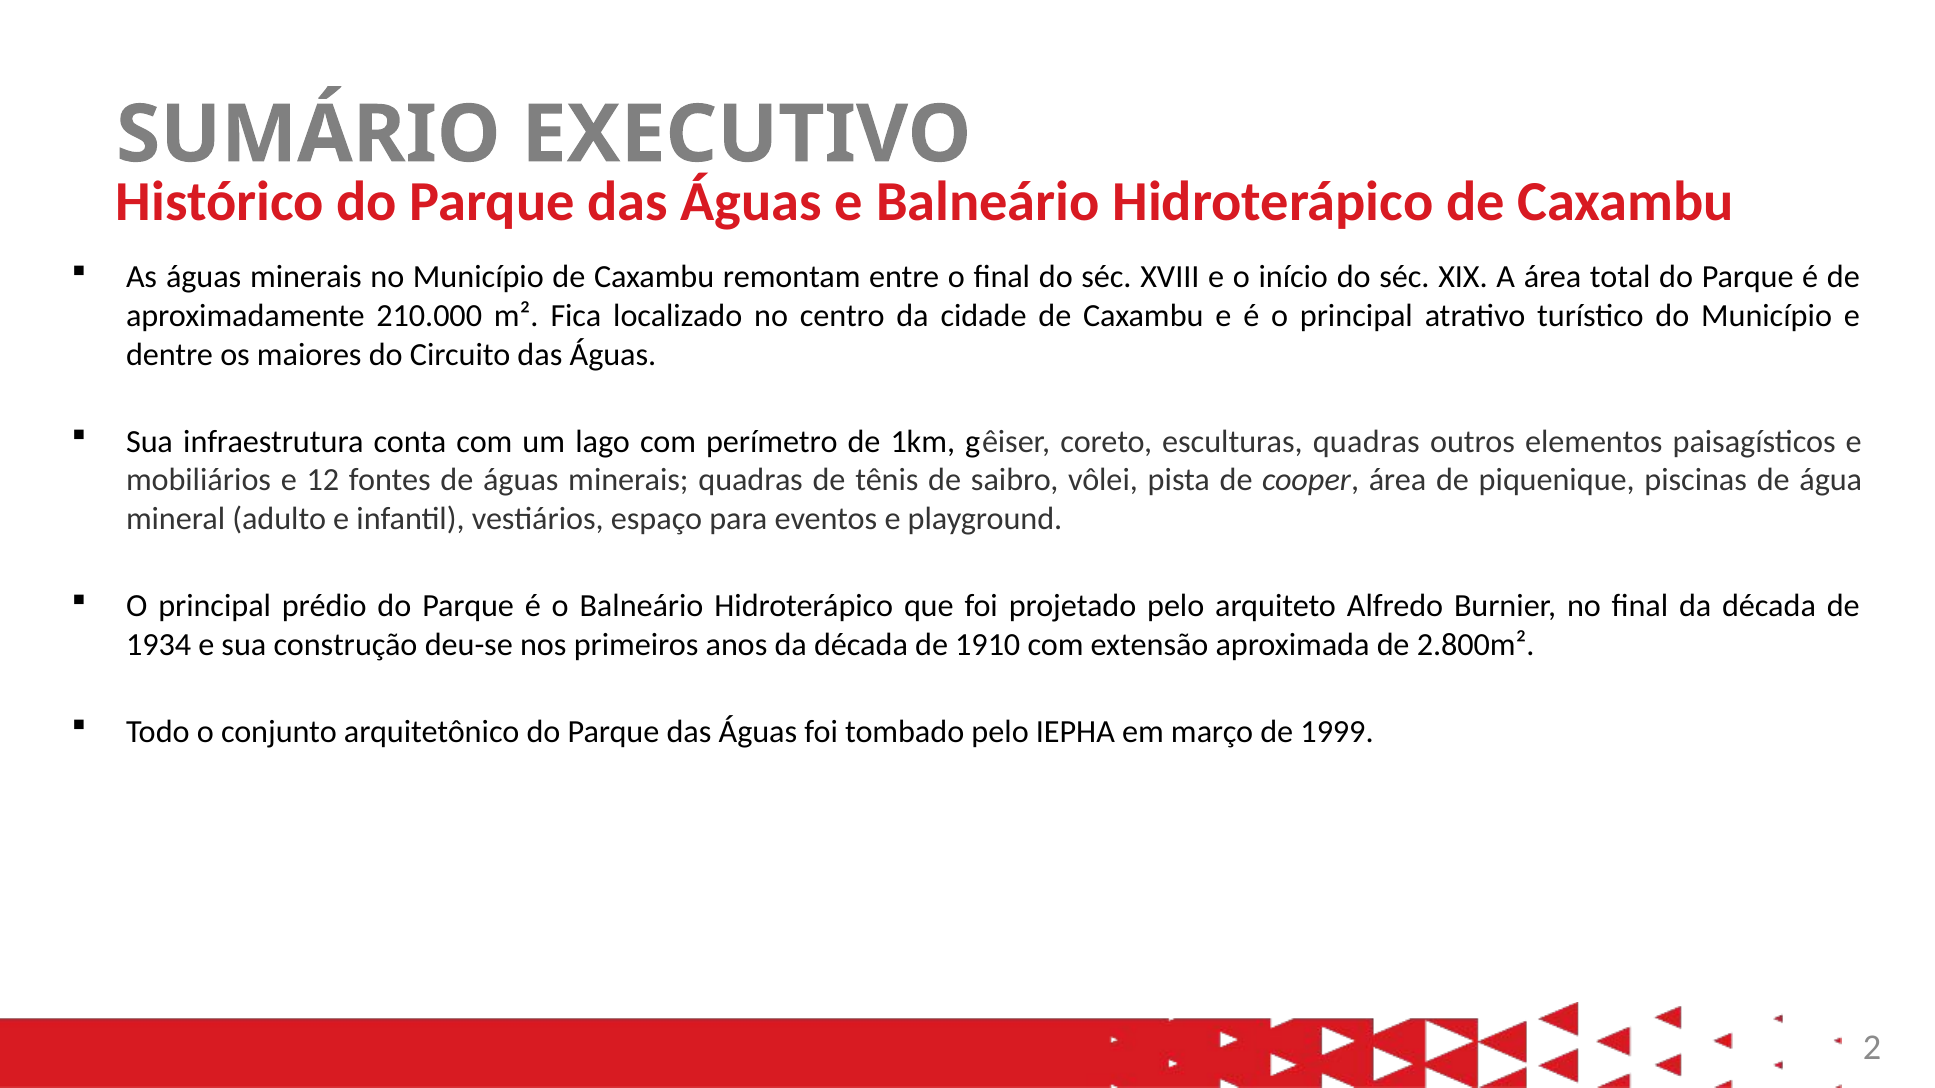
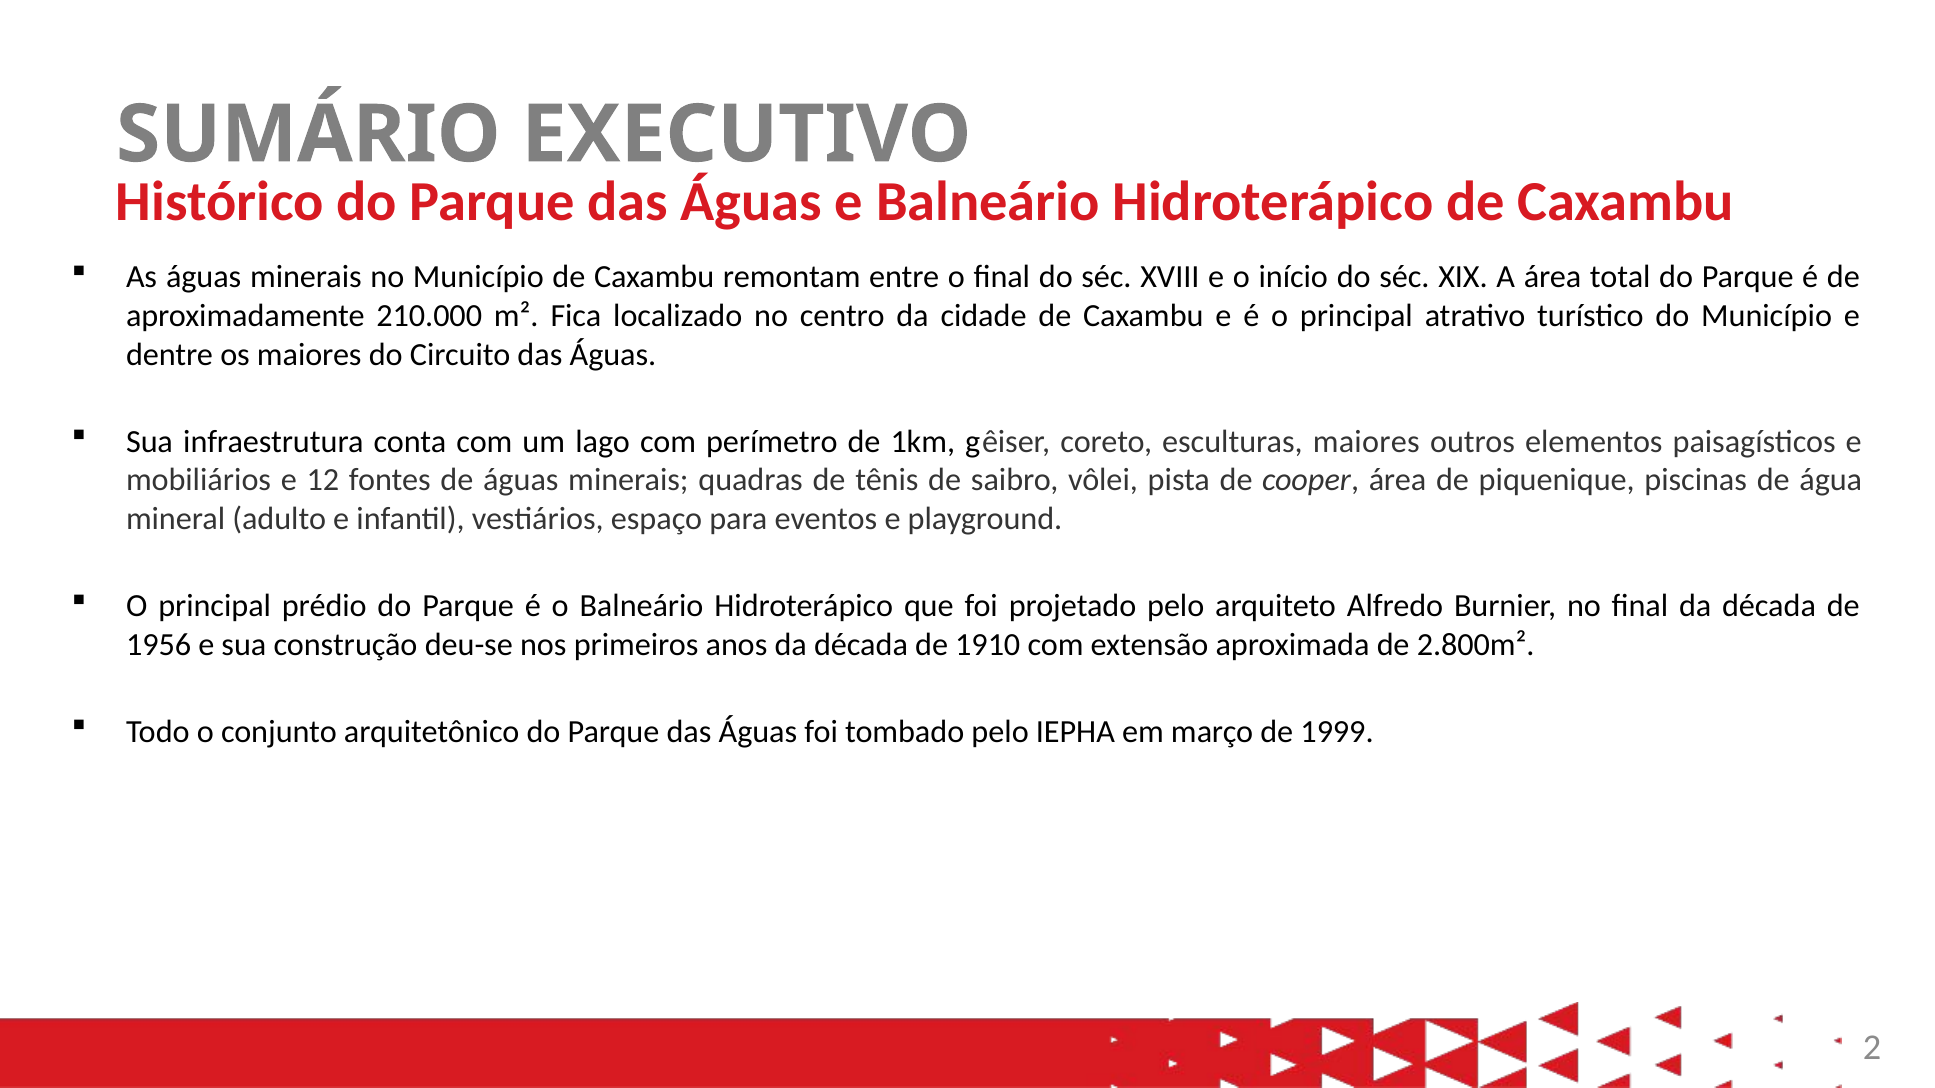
esculturas quadras: quadras -> maiores (1366, 442)
1934: 1934 -> 1956 (159, 645)
